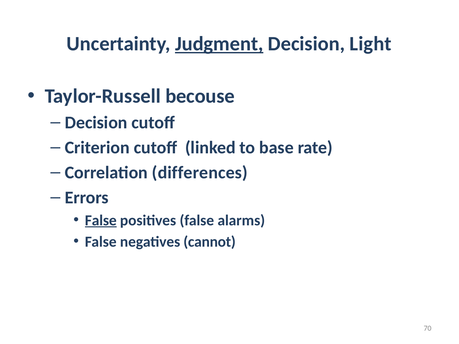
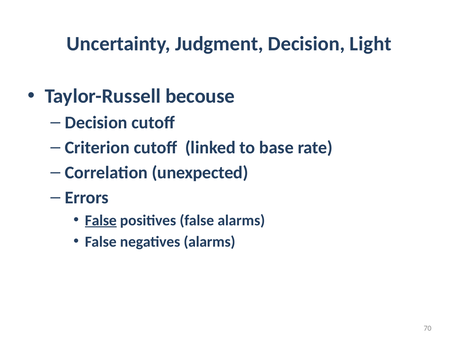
Judgment underline: present -> none (219, 44)
differences: differences -> unexpected (200, 173)
negatives cannot: cannot -> alarms (209, 242)
